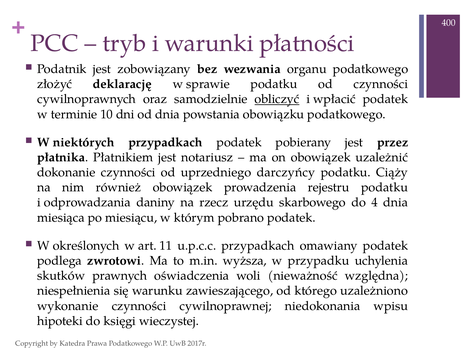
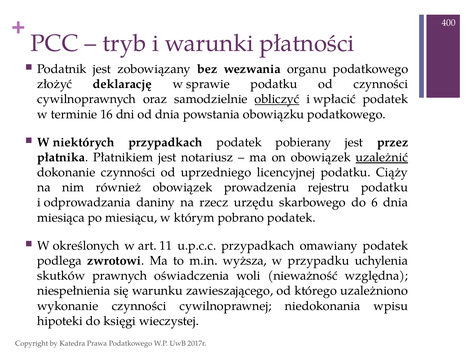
10: 10 -> 16 (107, 114)
uzależnić underline: none -> present (382, 158)
darczyńcy: darczyńcy -> licencyjnej (286, 173)
4: 4 -> 6 (375, 203)
